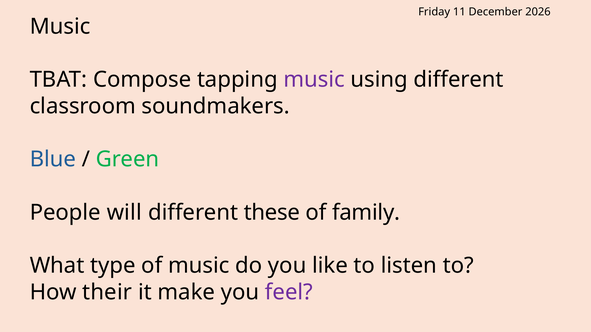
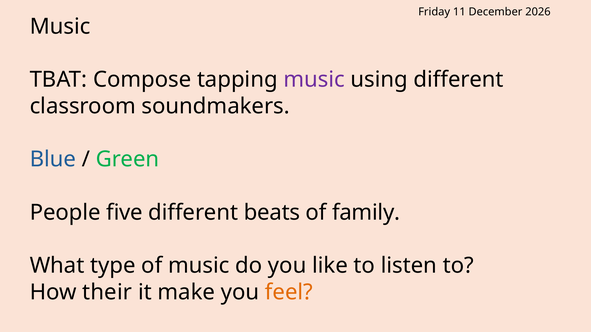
will: will -> five (125, 213)
these: these -> beats (272, 213)
feel colour: purple -> orange (289, 292)
